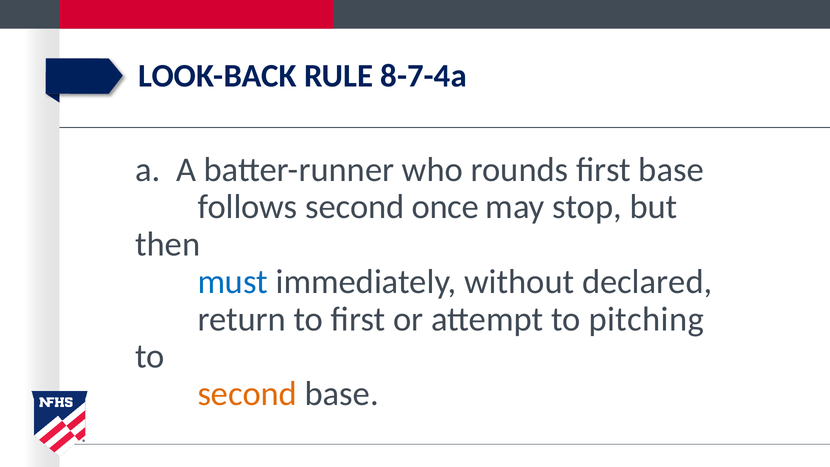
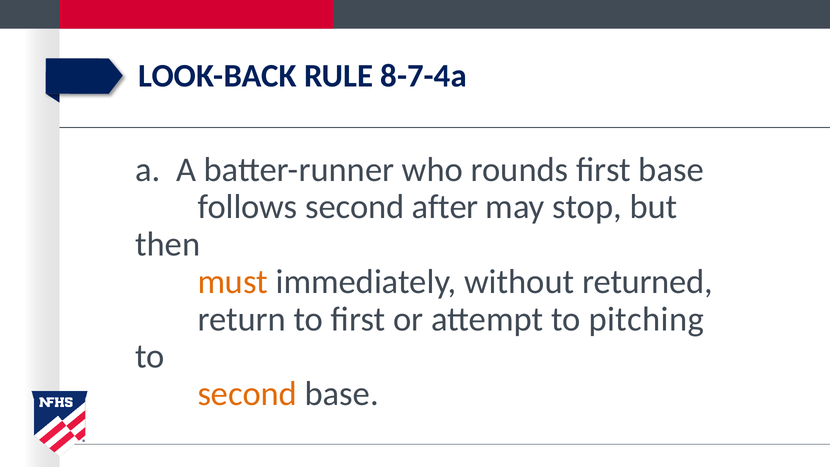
once: once -> after (445, 207)
must colour: blue -> orange (233, 282)
declared: declared -> returned (647, 282)
